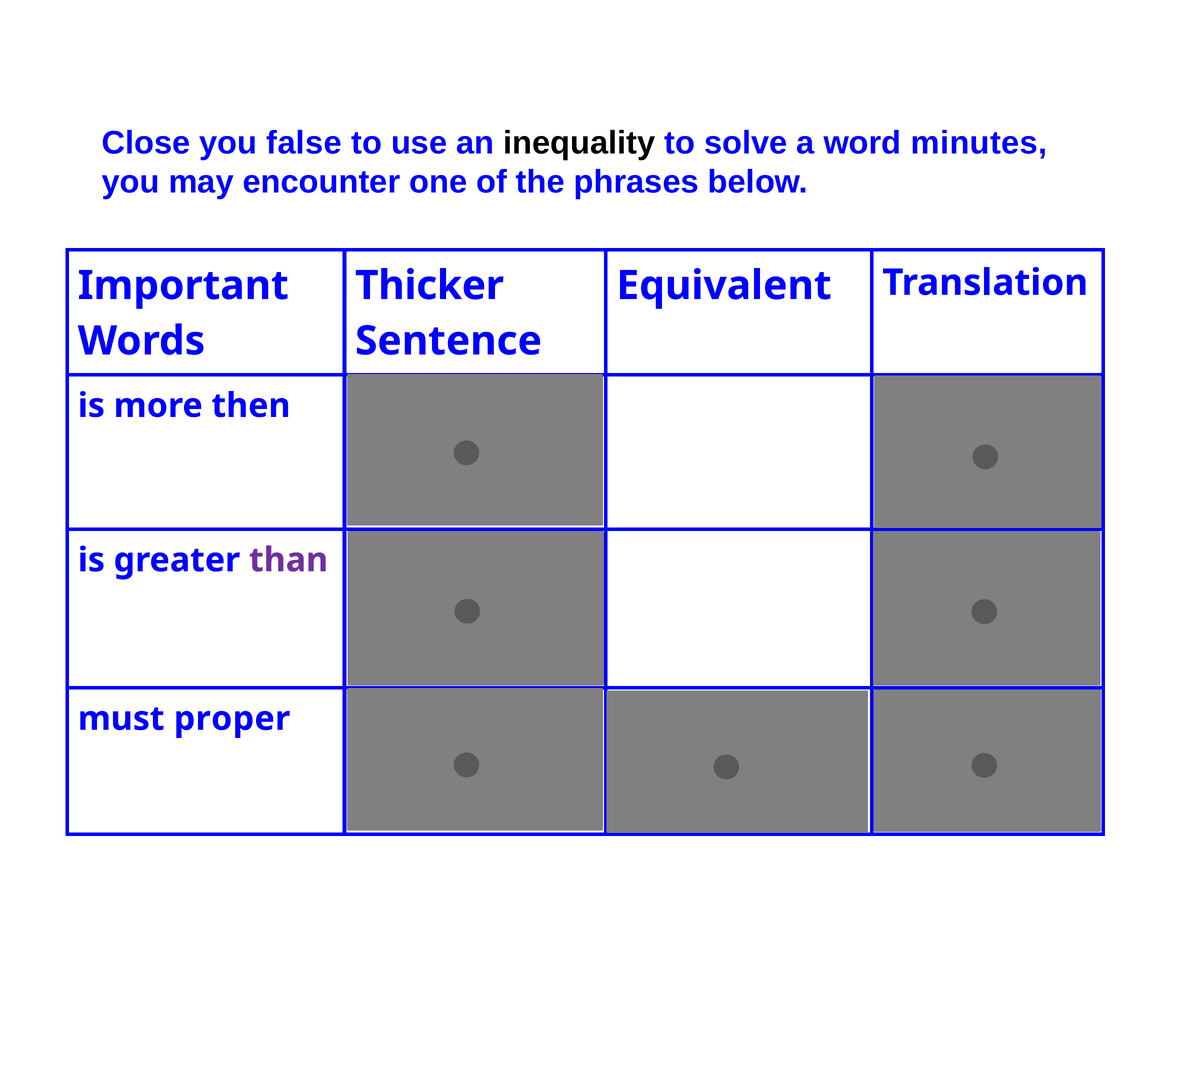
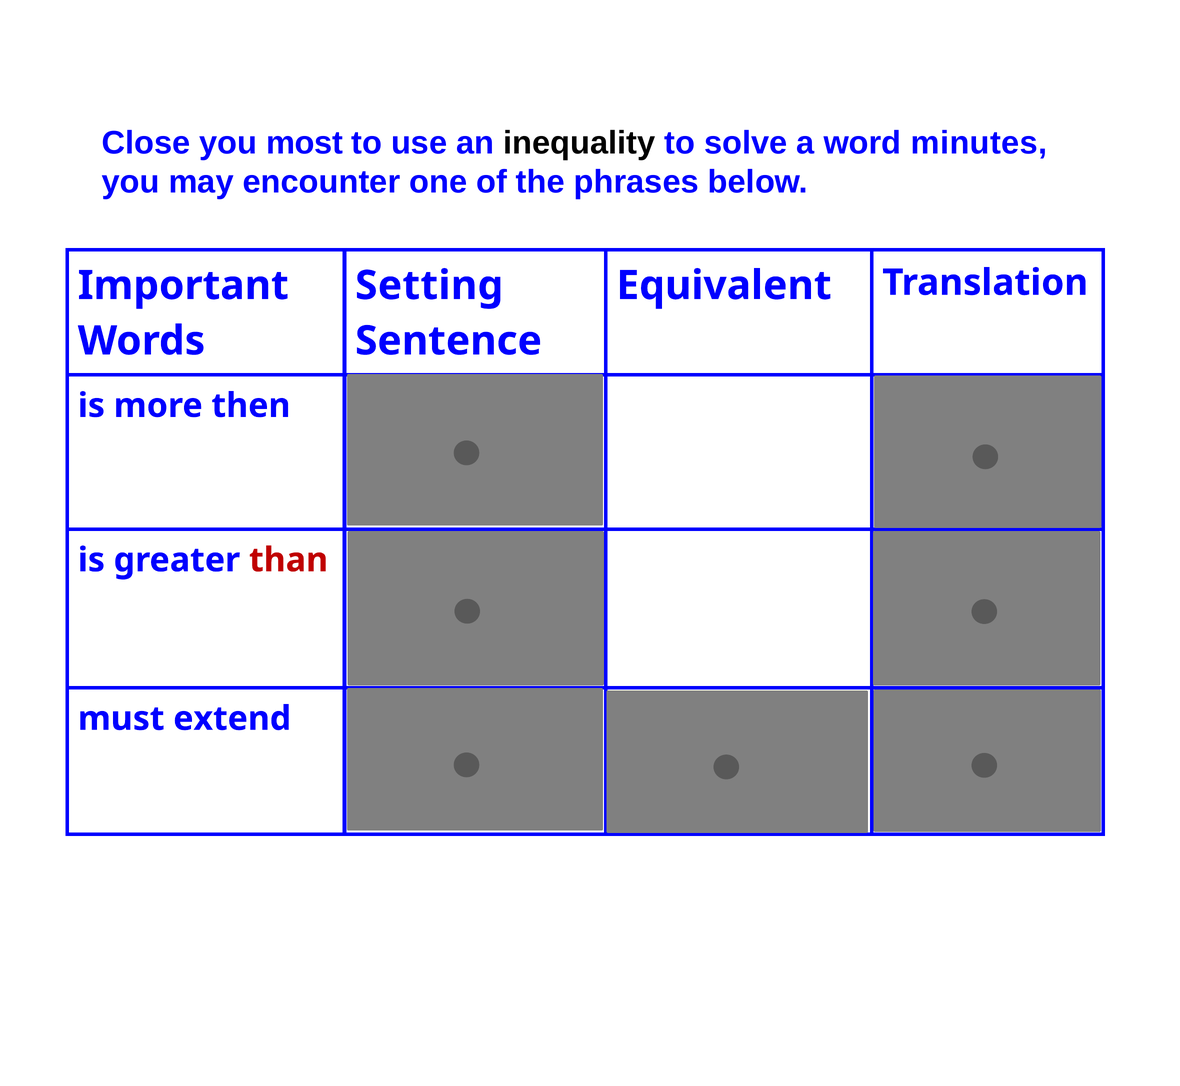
false: false -> most (304, 143)
Thicker: Thicker -> Setting (429, 286)
than colour: purple -> red (289, 560)
proper: proper -> extend (232, 719)
